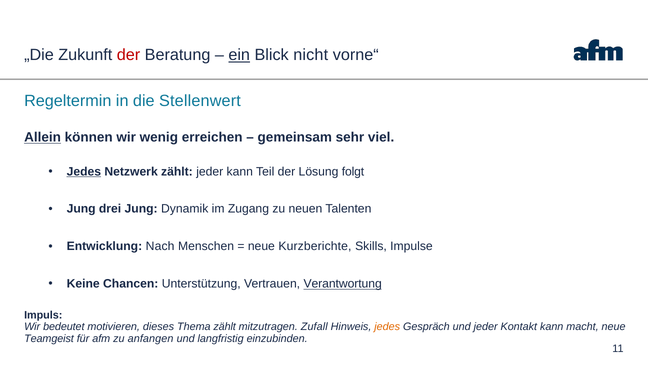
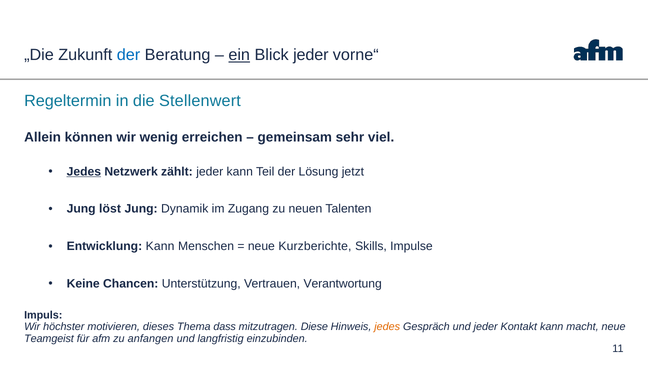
der colour: red -> blue (129, 55)
Blick nicht: nicht -> jeder (311, 55)
Allein underline: present -> none (43, 137)
folgt: folgt -> jetzt (353, 171)
drei: drei -> löst (110, 209)
Entwicklung Nach: Nach -> Kann (160, 246)
Verantwortung underline: present -> none (343, 284)
bedeutet: bedeutet -> höchster (64, 326)
Thema zählt: zählt -> dass (225, 326)
Zufall: Zufall -> Diese (314, 326)
